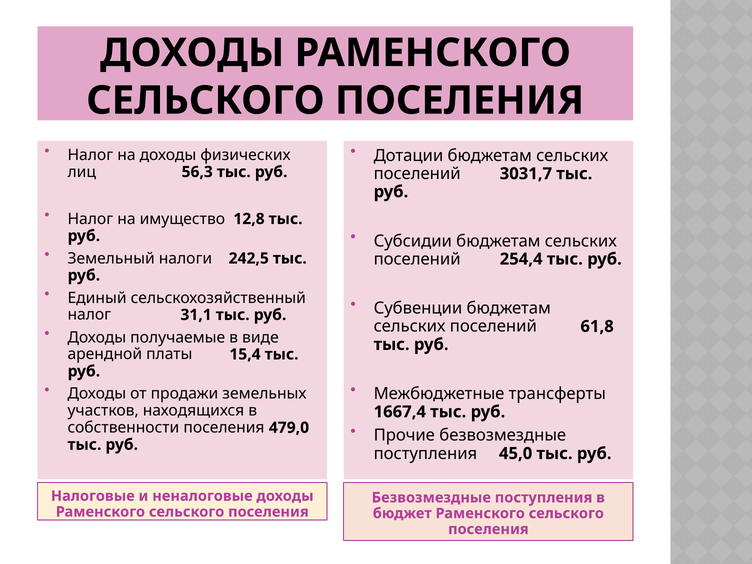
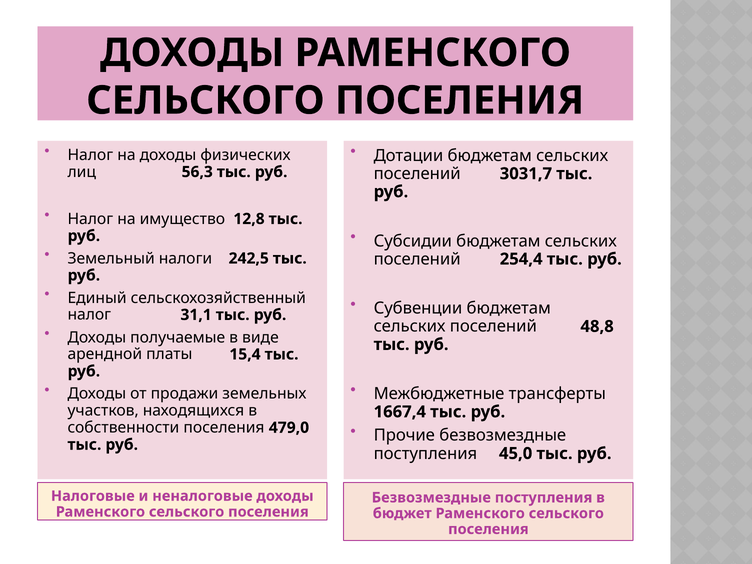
61,8: 61,8 -> 48,8 (597, 326)
